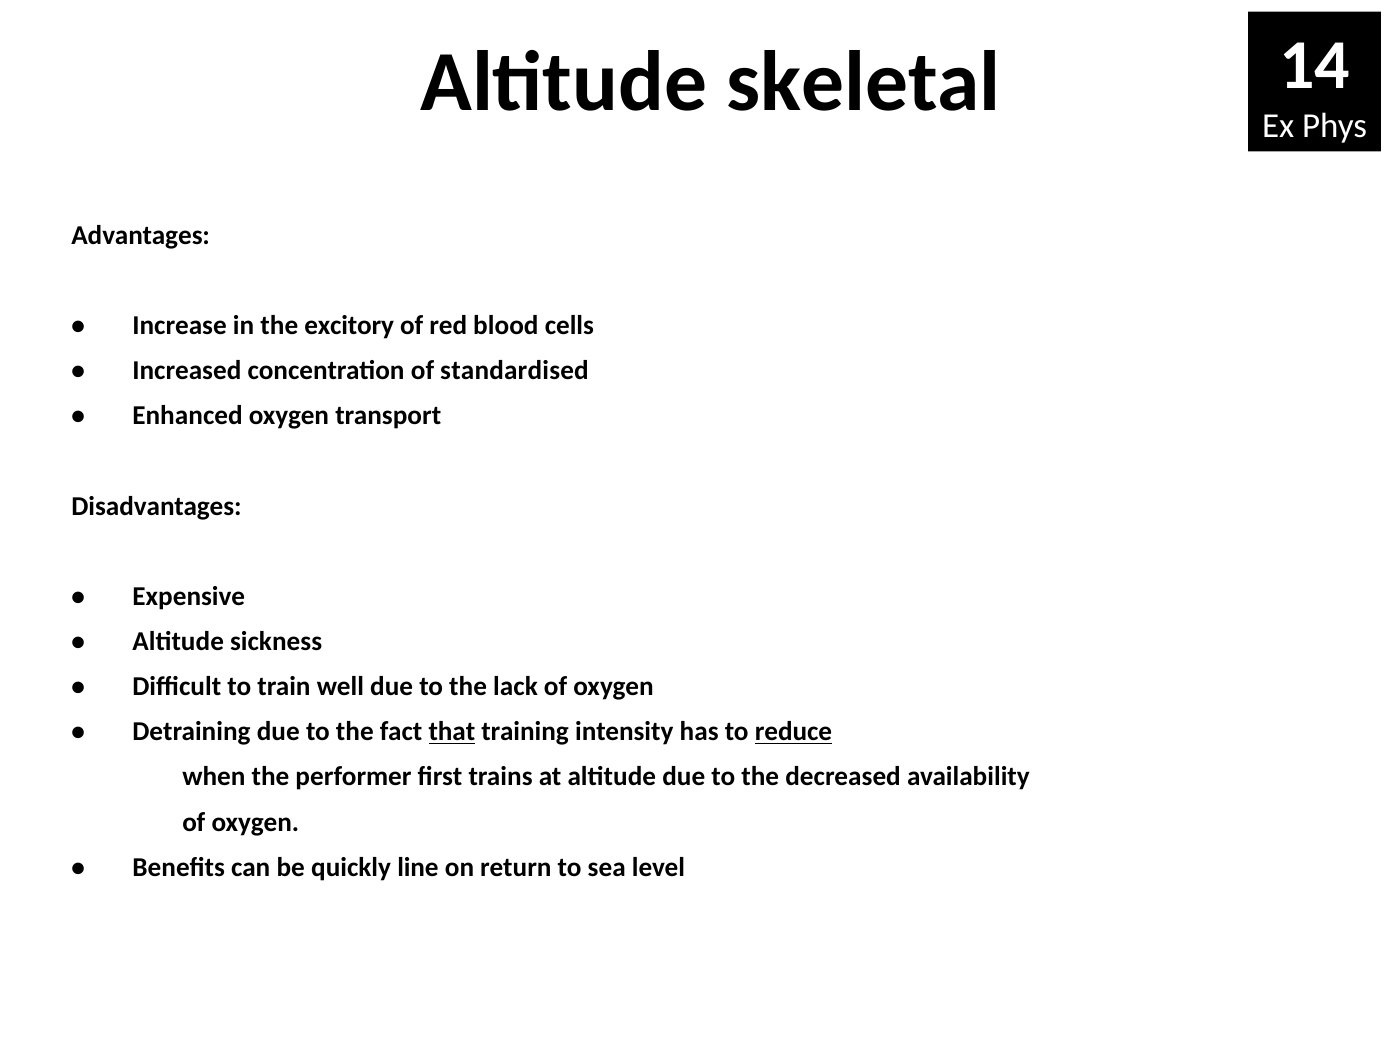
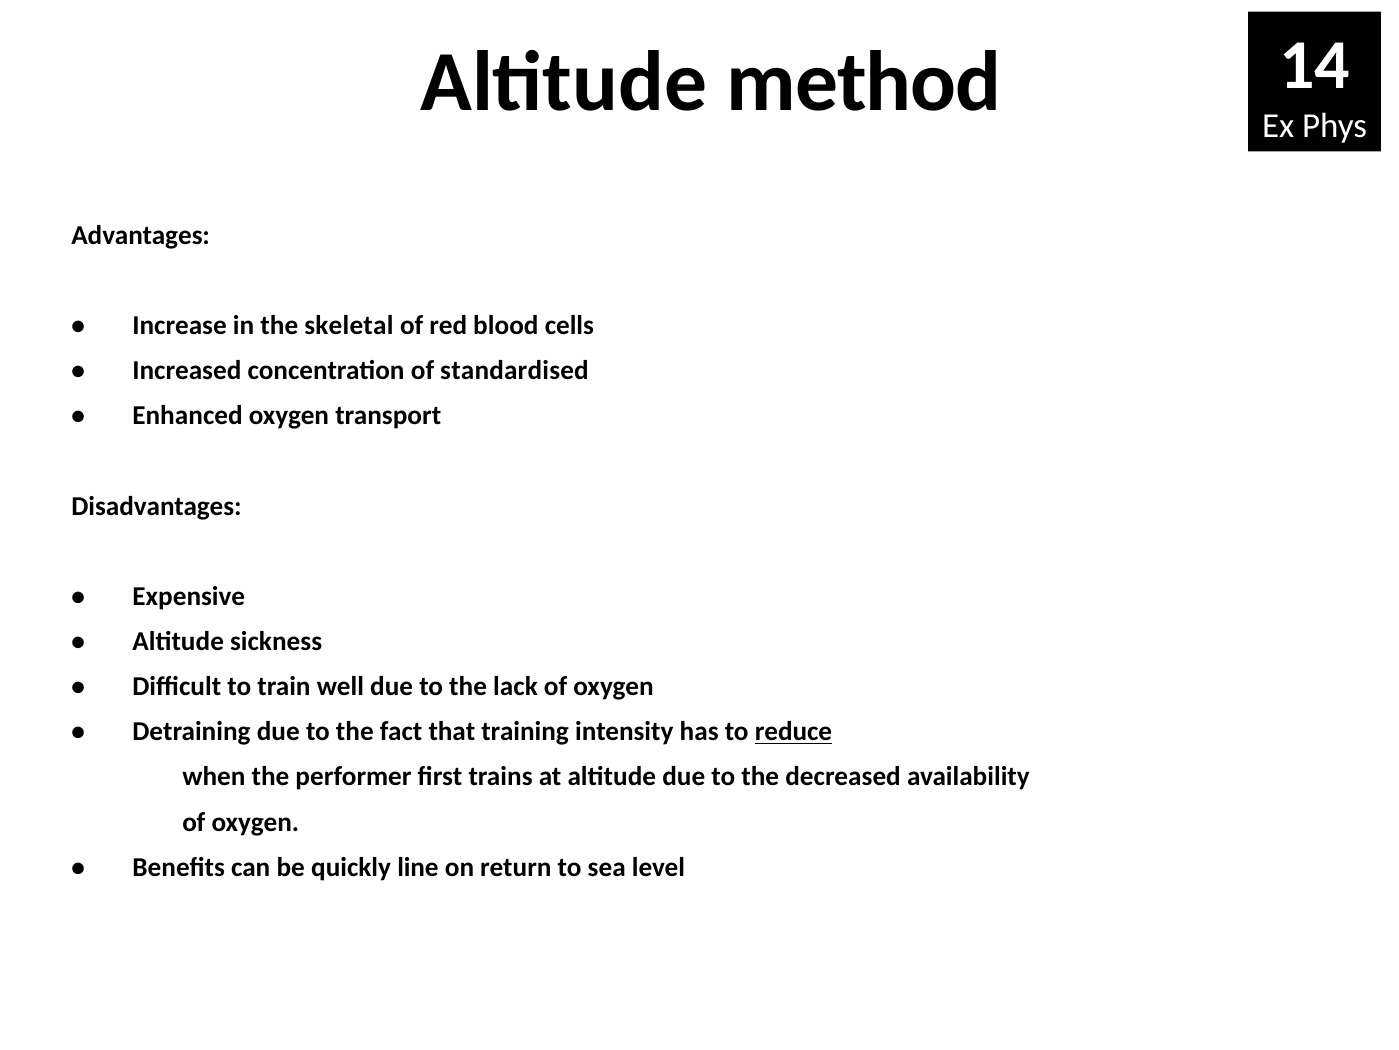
skeletal: skeletal -> method (864, 82)
excitory: excitory -> skeletal (349, 325)
that underline: present -> none (452, 731)
